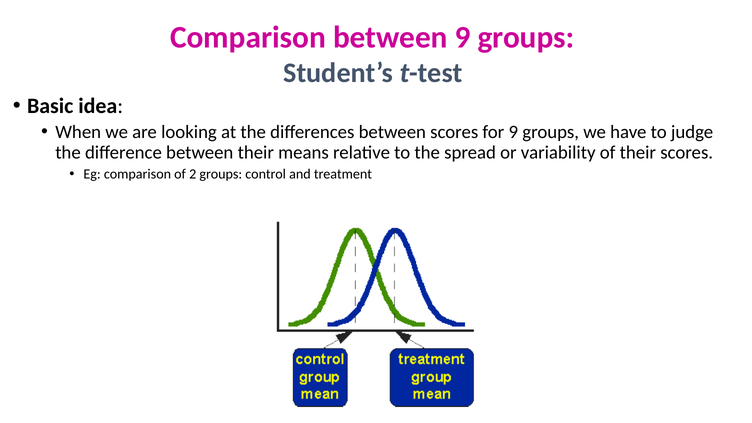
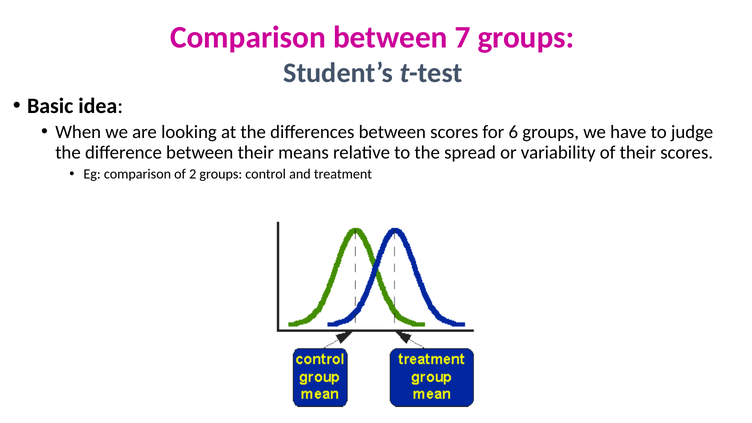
between 9: 9 -> 7 (463, 37)
for 9: 9 -> 6 (513, 132)
